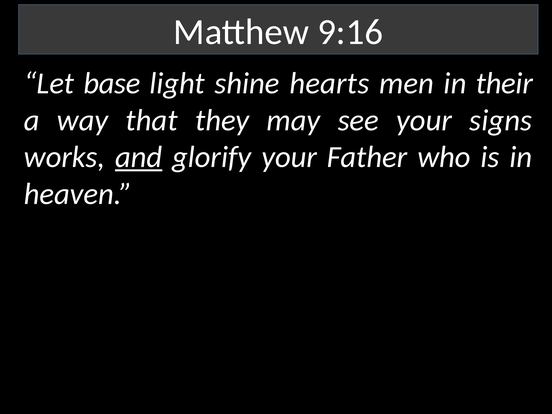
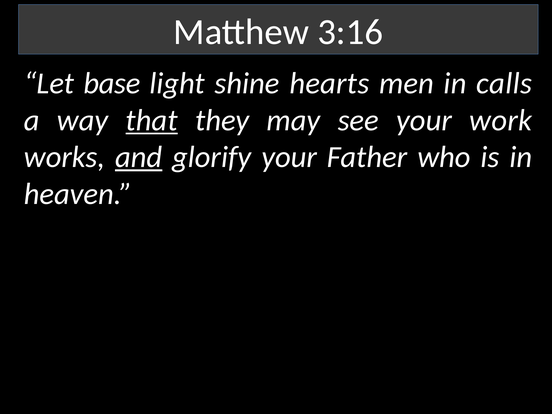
9:16: 9:16 -> 3:16 (350, 32)
their: their -> calls (504, 84)
that underline: none -> present (152, 120)
signs: signs -> work (501, 120)
